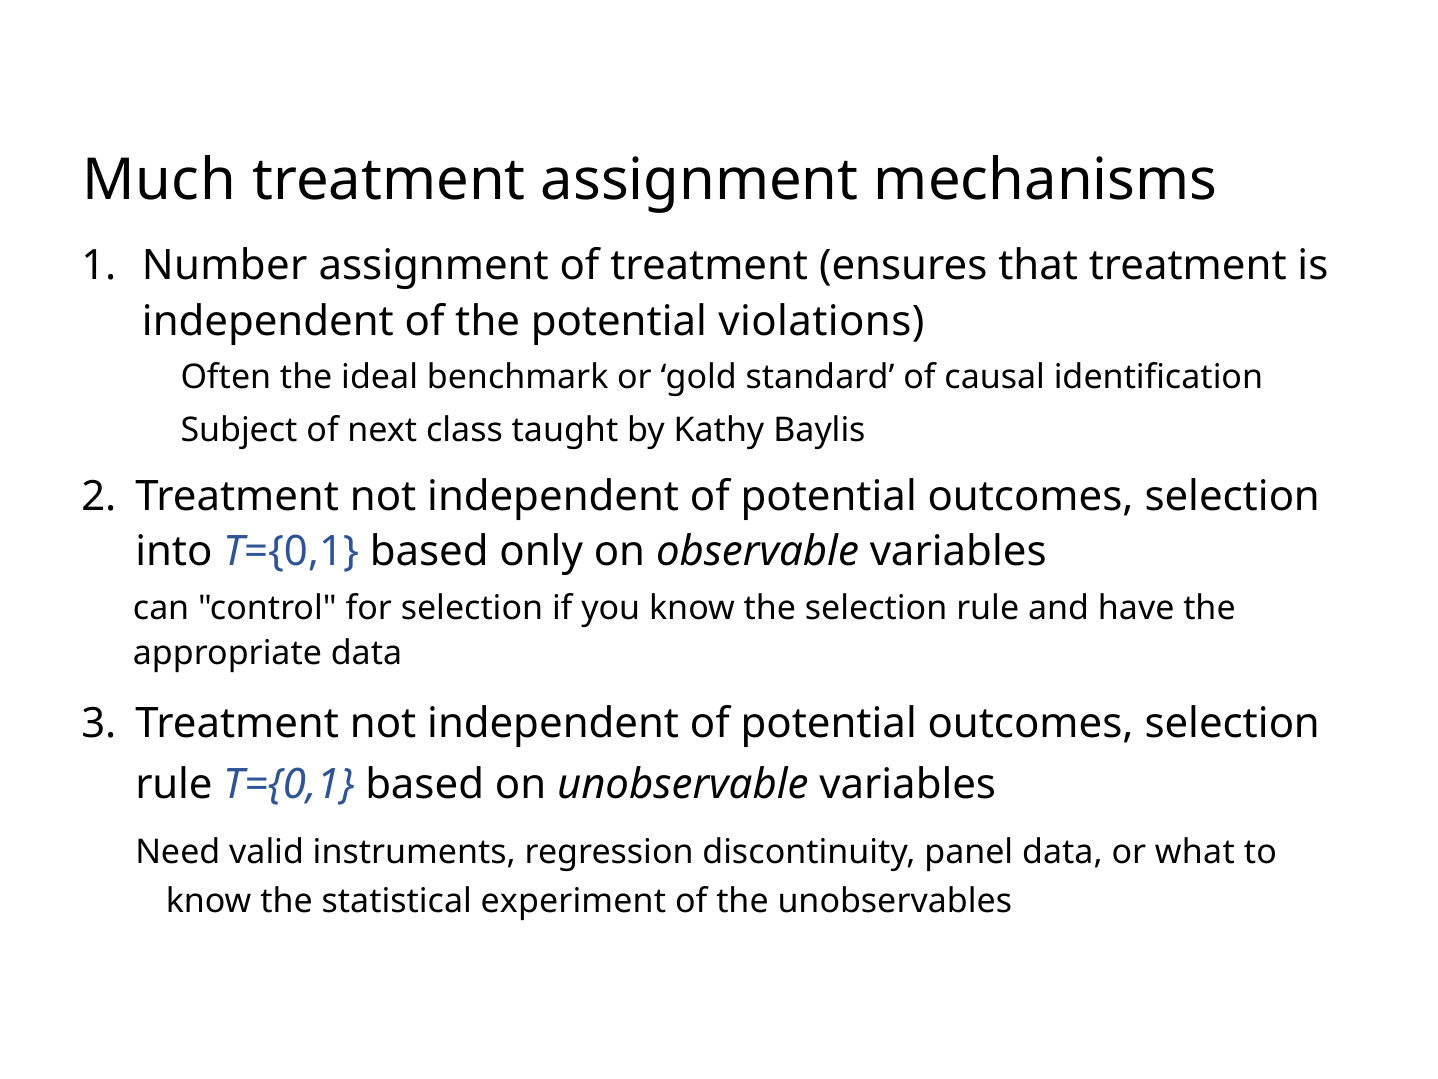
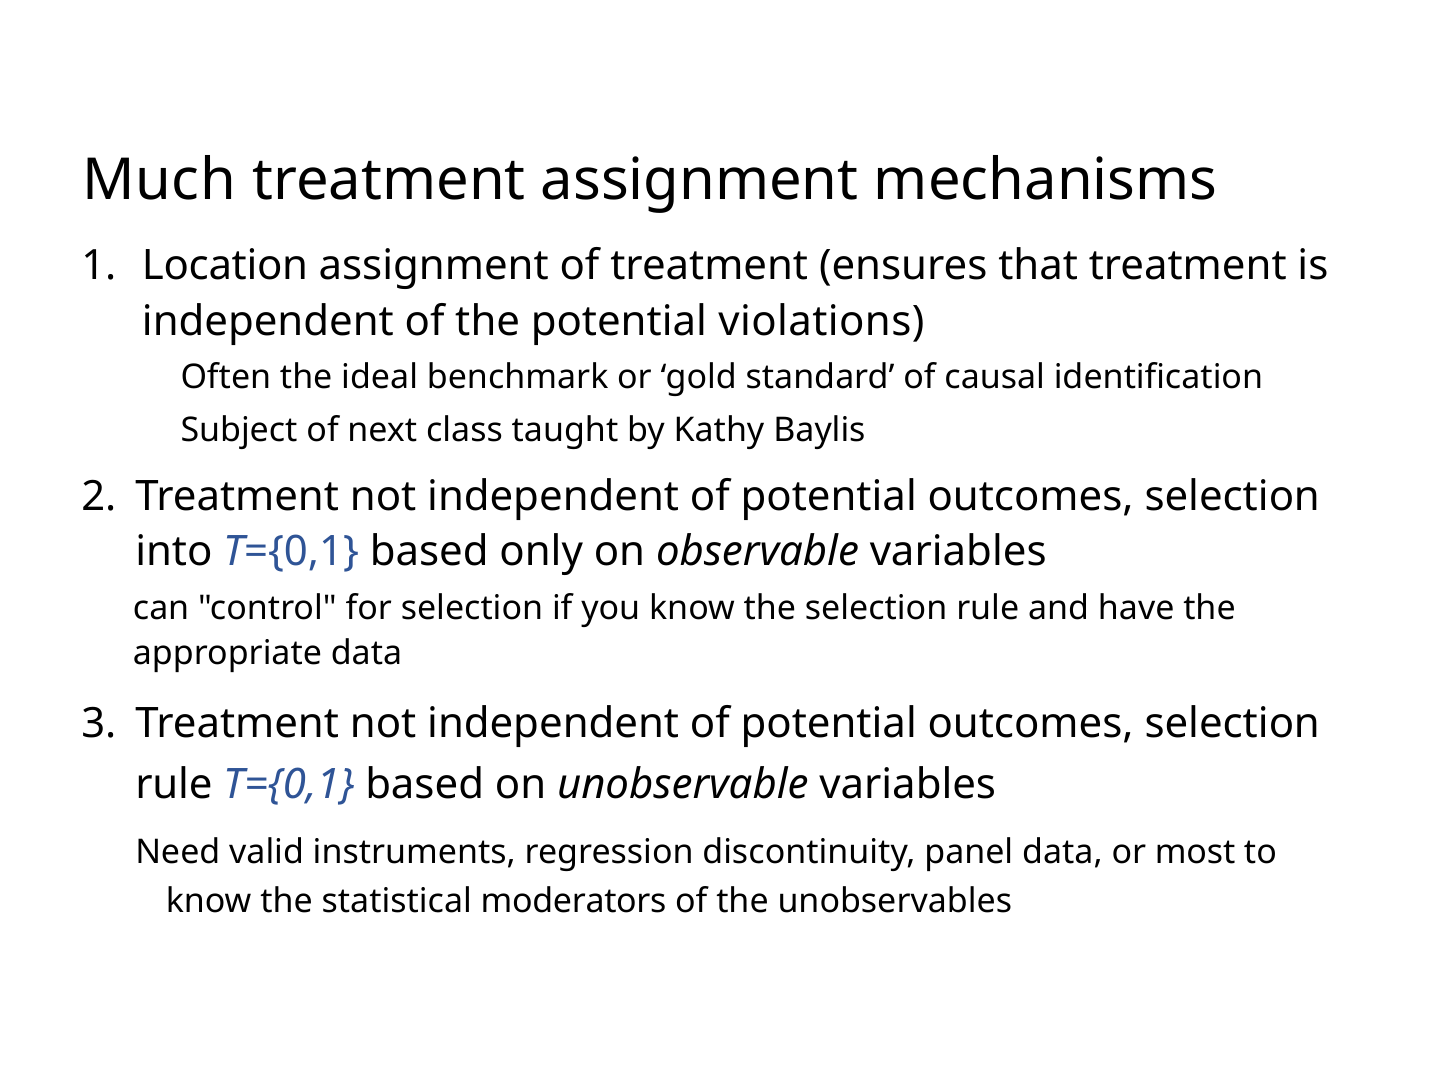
Number: Number -> Location (225, 266)
what: what -> most (1195, 852)
experiment: experiment -> moderators (574, 901)
